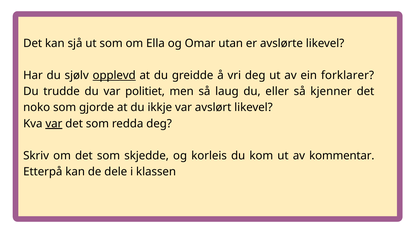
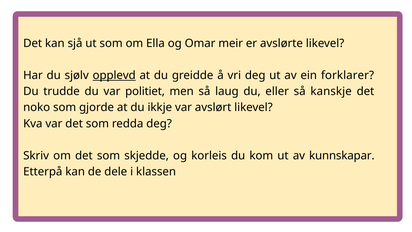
utan: utan -> meir (231, 43)
kjenner: kjenner -> kanskje (331, 91)
var underline: present -> none (54, 123)
kommentar: kommentar -> kunnskapar (342, 155)
